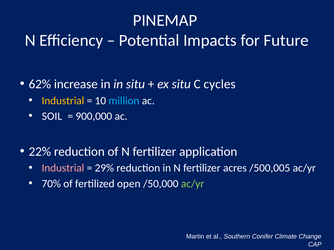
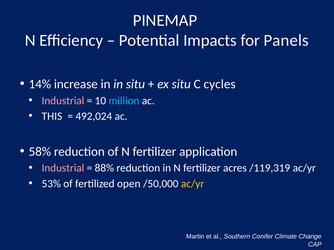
Future: Future -> Panels (286, 40)
62%: 62% -> 14% (40, 84)
Industrial colour: yellow -> pink (63, 101)
SOIL: SOIL -> THIS (52, 116)
900,000: 900,000 -> 492,024 (94, 116)
22%: 22% -> 58% (40, 152)
29%: 29% -> 88% (104, 168)
/500,005: /500,005 -> /119,319 (270, 168)
70%: 70% -> 53% (51, 184)
ac/yr colour: light green -> yellow (193, 184)
